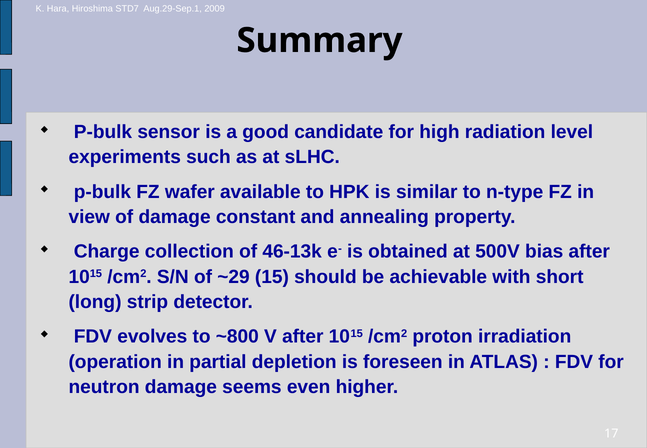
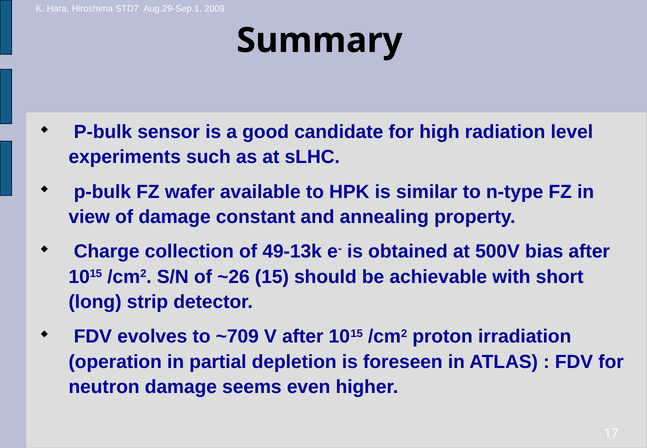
46-13k: 46-13k -> 49-13k (292, 252)
~29: ~29 -> ~26 (233, 277)
~800: ~800 -> ~709 (237, 337)
